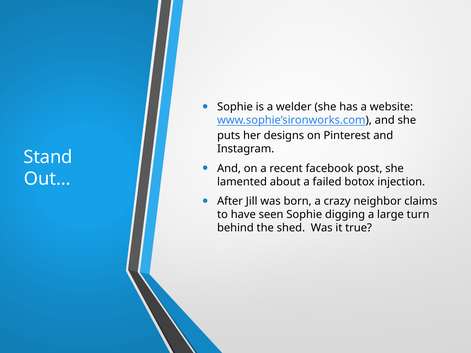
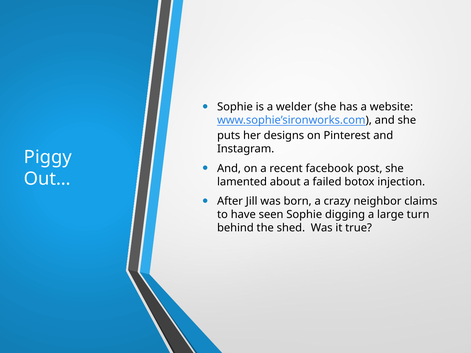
Stand: Stand -> Piggy (48, 157)
